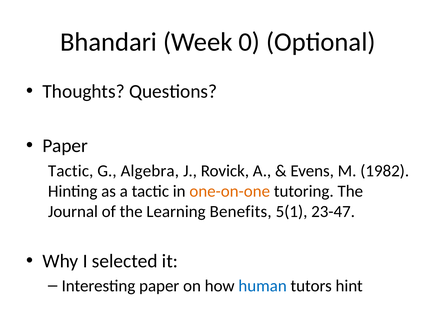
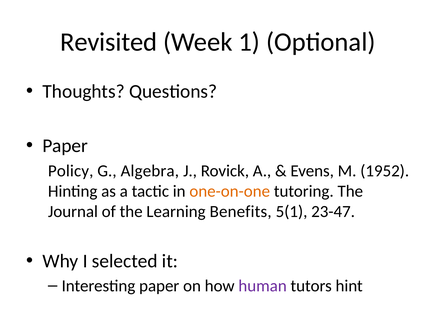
Bhandari: Bhandari -> Revisited (109, 42)
0: 0 -> 1 (249, 42)
Tactic: Tactic -> Policy (71, 171)
1982: 1982 -> 1952 (385, 171)
human colour: blue -> purple (263, 286)
